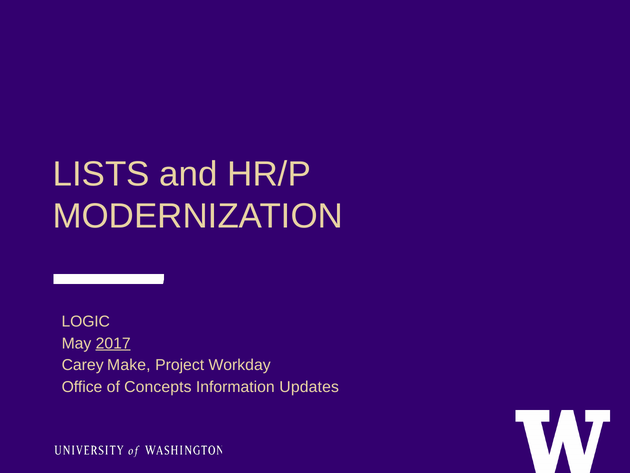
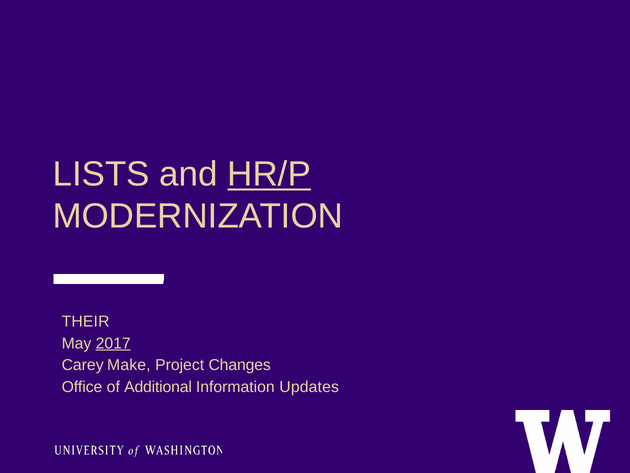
HR/P underline: none -> present (269, 174)
LOGIC: LOGIC -> THEIR (86, 321)
Workday: Workday -> Changes (240, 365)
Concepts: Concepts -> Additional (158, 386)
